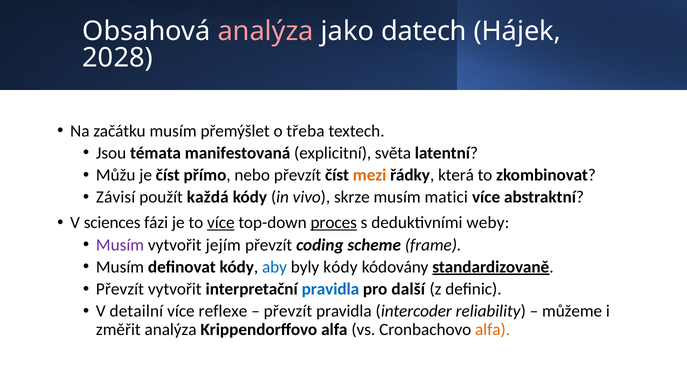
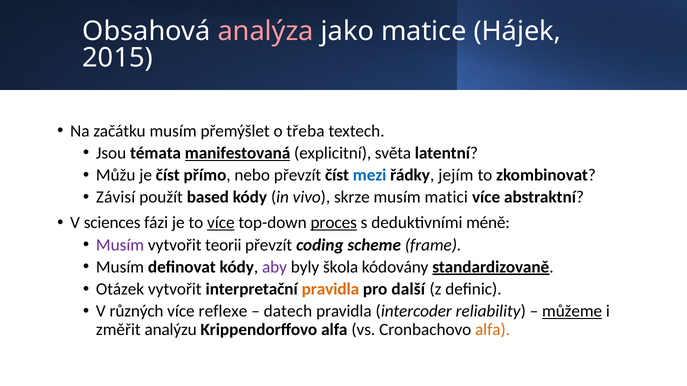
datech: datech -> matice (424, 31)
2028: 2028 -> 2015 (118, 58)
manifestovaná underline: none -> present (238, 153)
mezi colour: orange -> blue (370, 175)
která: která -> jejím (456, 175)
každá: každá -> based (208, 197)
weby: weby -> méně (488, 223)
jejím: jejím -> teorii (223, 245)
aby colour: blue -> purple (275, 267)
byly kódy: kódy -> škola (341, 267)
Převzít: Převzít -> Otázek (120, 289)
pravidla colour: blue -> orange (330, 289)
detailní: detailní -> různých (137, 311)
převzít: převzít -> datech (288, 311)
můžeme underline: none -> present (572, 311)
změřit analýza: analýza -> analýzu (171, 330)
